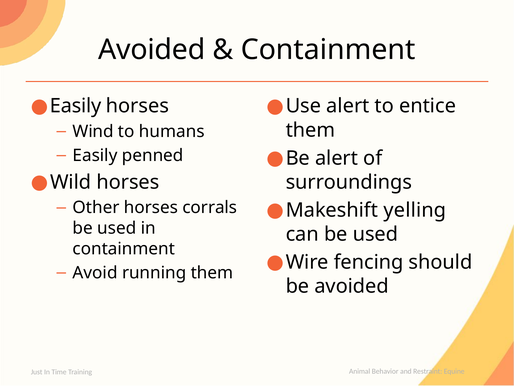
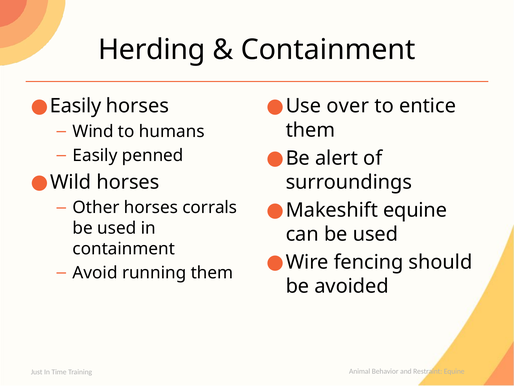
Avoided: Avoided -> Herding (152, 50)
Use alert: alert -> over (348, 106)
Makeshift yelling: yelling -> equine (415, 210)
